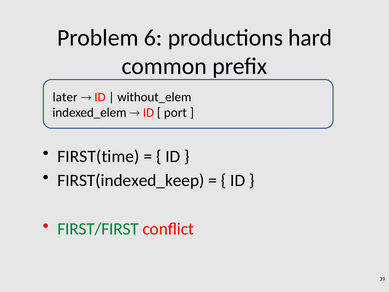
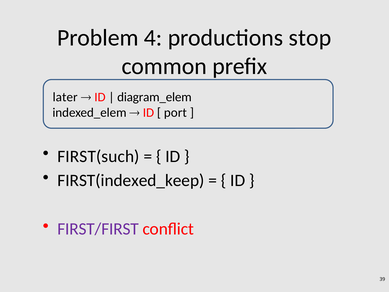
6: 6 -> 4 (153, 38)
hard: hard -> stop (310, 38)
without_elem: without_elem -> diagram_elem (154, 97)
FIRST(time: FIRST(time -> FIRST(such (98, 156)
FIRST/FIRST colour: green -> purple (98, 229)
